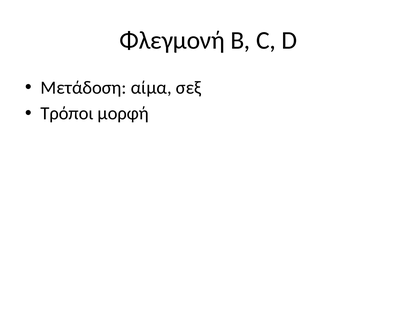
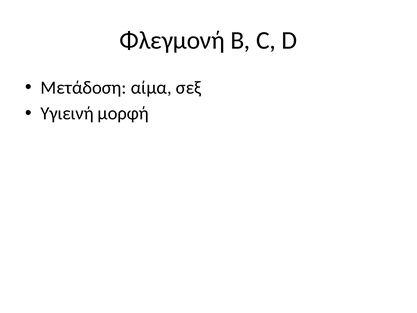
Τρόποι: Τρόποι -> Υγιεινή (67, 113)
